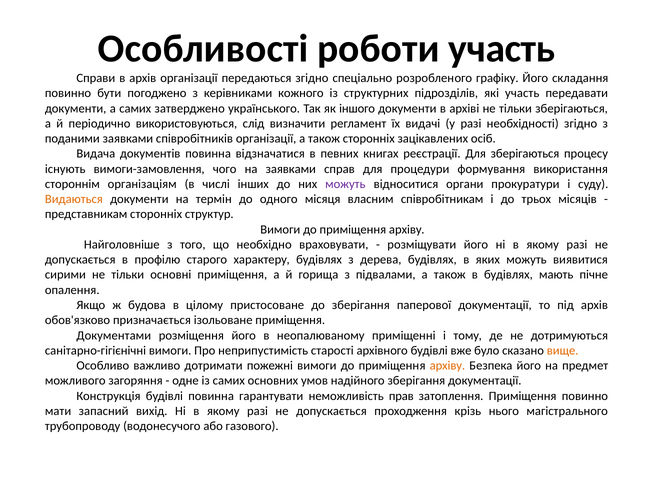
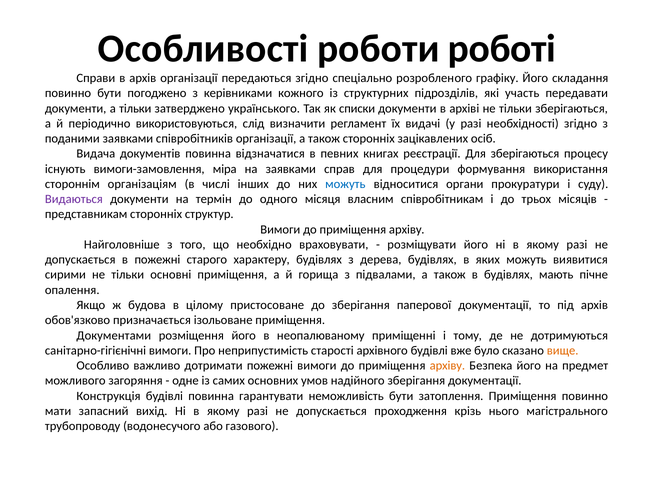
роботи участь: участь -> роботі (502, 49)
а самих: самих -> тільки (135, 108)
іншого: іншого -> списки (357, 108)
чого: чого -> міра (225, 169)
можуть colour: purple -> blue (345, 184)
Видаються colour: orange -> purple (74, 199)
в профілю: профілю -> пожежні (157, 260)
неможливість прав: прав -> бути (401, 396)
